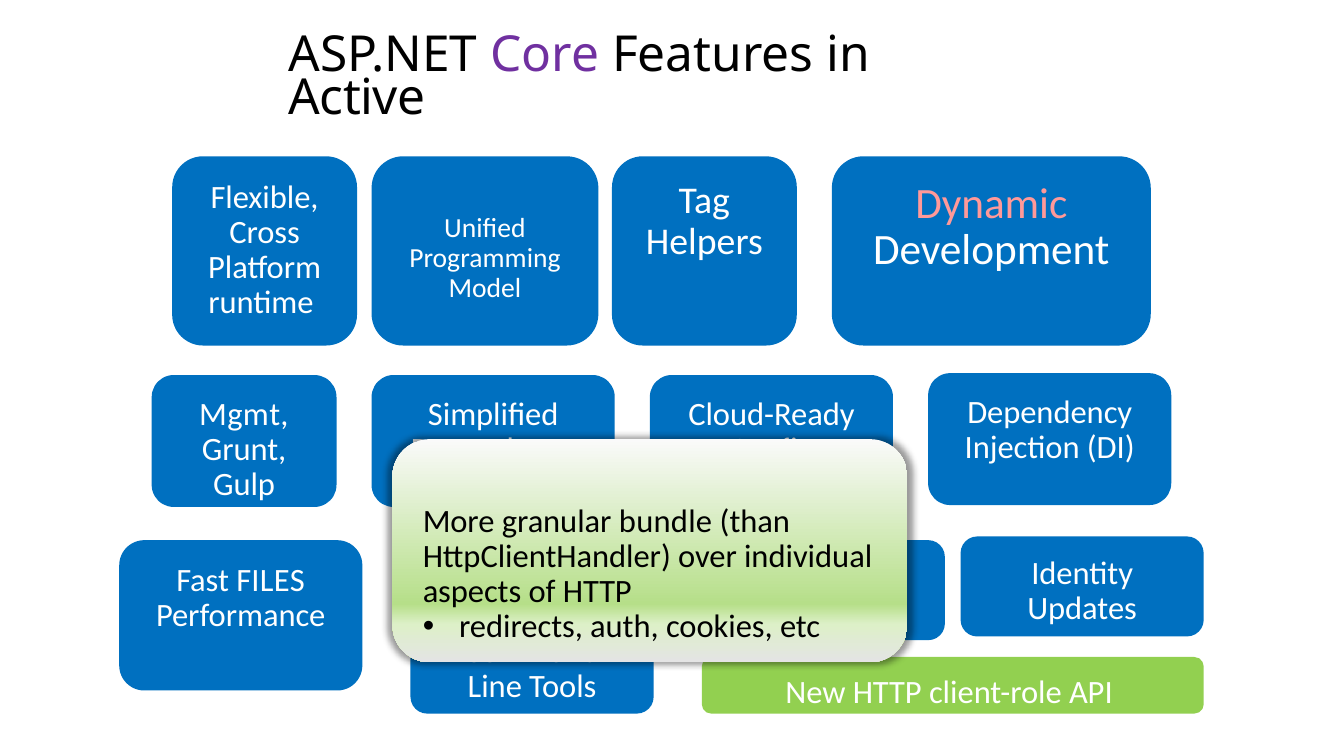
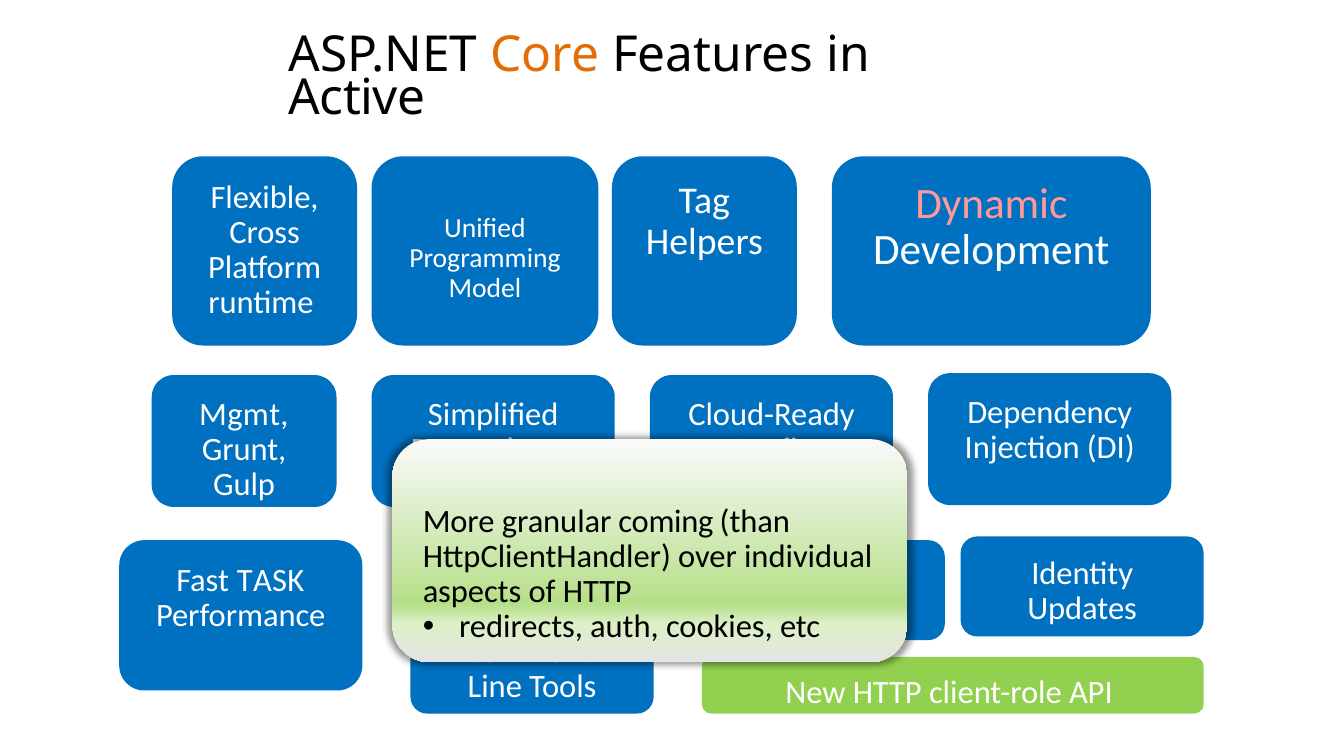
Core colour: purple -> orange (545, 55)
bundle: bundle -> coming (666, 522)
FILES: FILES -> TASK (271, 580)
